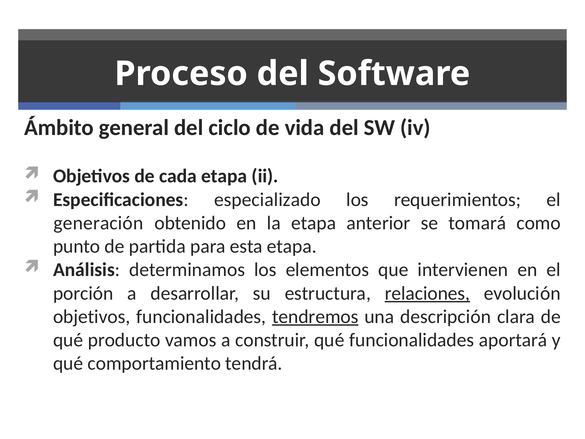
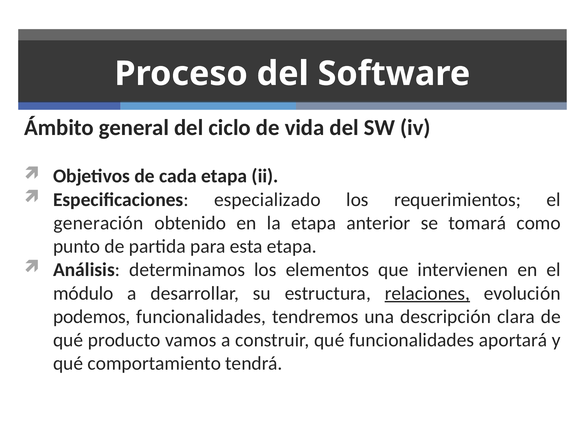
porción: porción -> módulo (83, 293)
objetivos: objetivos -> podemos (92, 316)
tendremos underline: present -> none (315, 316)
